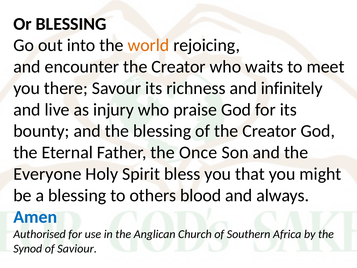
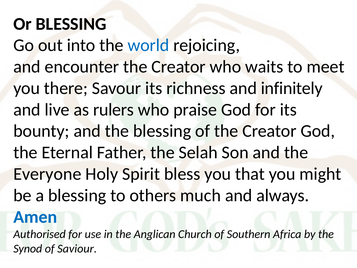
world colour: orange -> blue (148, 45)
injury: injury -> rulers (113, 110)
Once: Once -> Selah (198, 152)
blood: blood -> much (200, 195)
